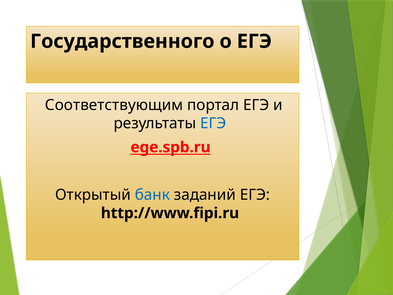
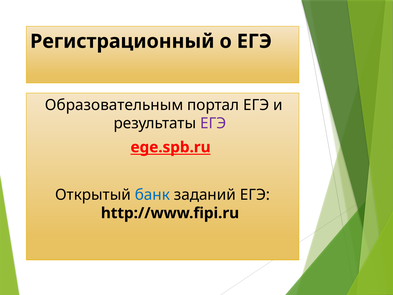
Государственного: Государственного -> Регистрационный (122, 41)
Соответствующим: Соответствующим -> Образовательным (114, 105)
ЕГЭ colour: blue -> purple (213, 123)
